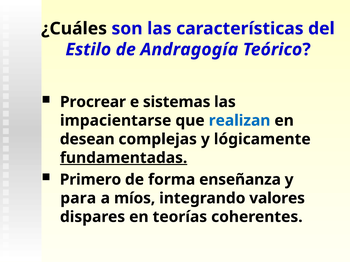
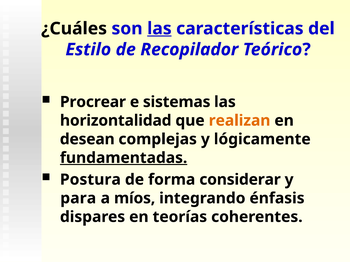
las underline: none -> present (159, 29)
Andragogía: Andragogía -> Recopilador (189, 50)
impacientarse: impacientarse -> horizontalidad (116, 121)
realizan colour: blue -> orange (240, 121)
Primero: Primero -> Postura (90, 180)
enseñanza: enseñanza -> considerar (240, 180)
valores: valores -> énfasis (277, 199)
